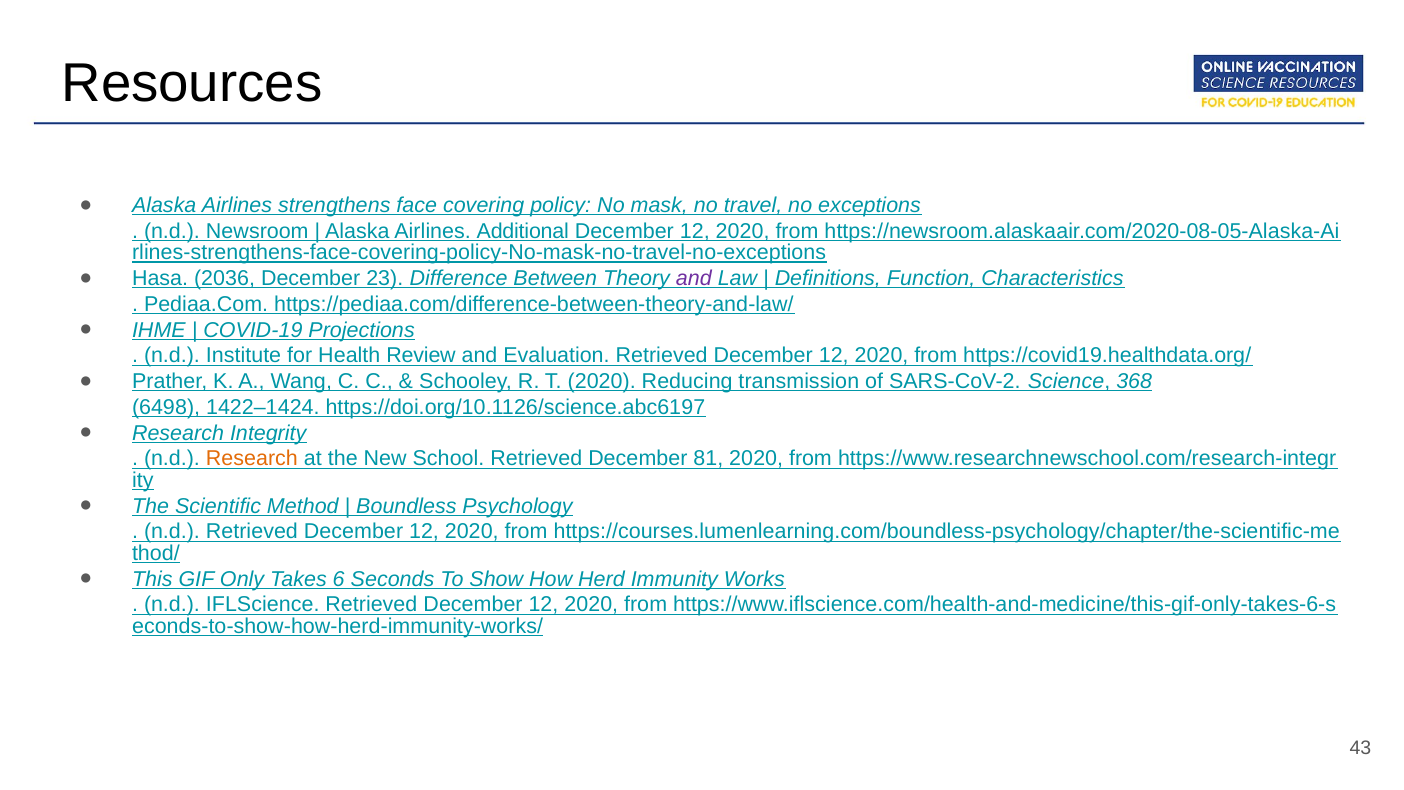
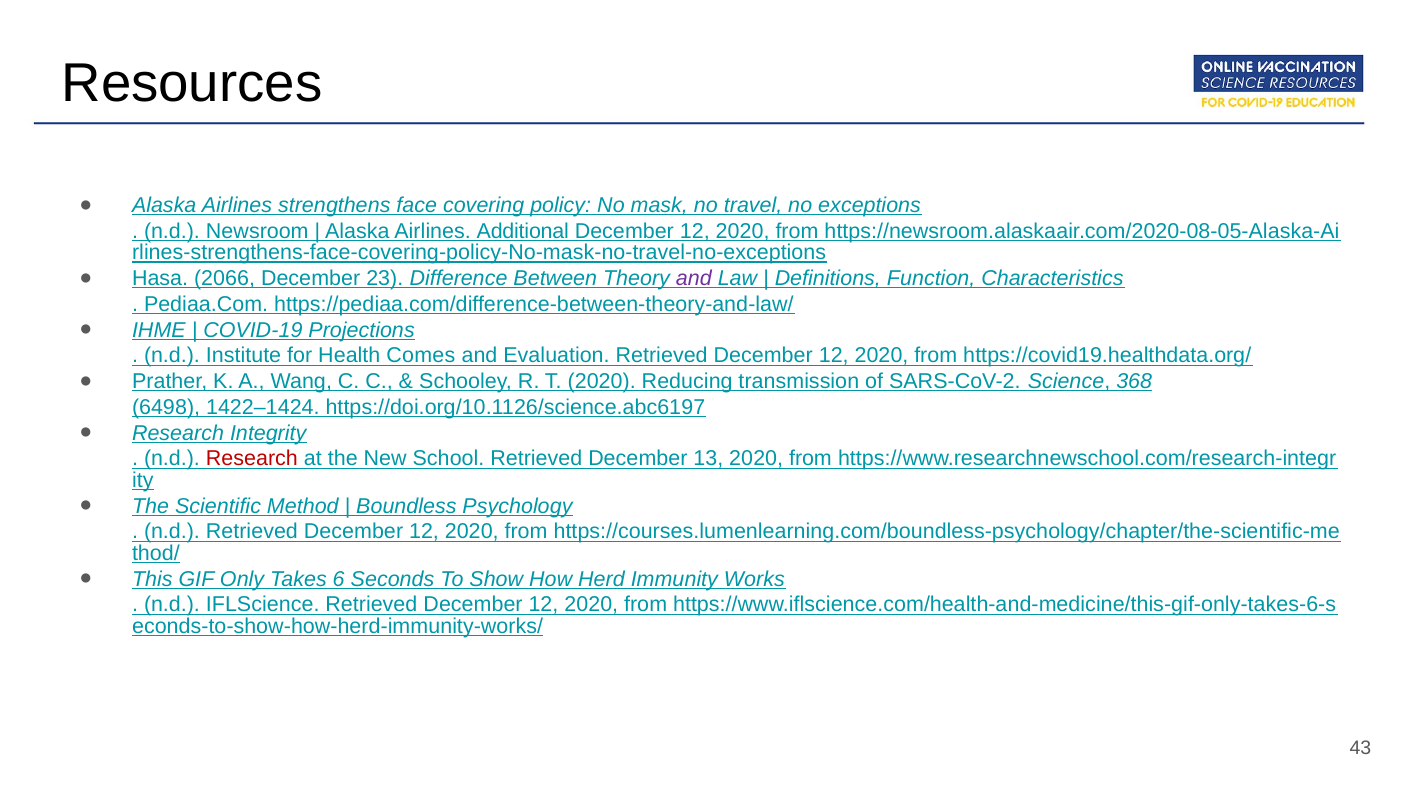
2036: 2036 -> 2066 (225, 278)
Review: Review -> Comes (421, 356)
Research colour: orange -> red (252, 459)
81: 81 -> 13 (708, 459)
